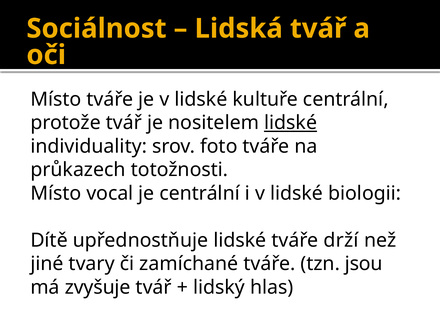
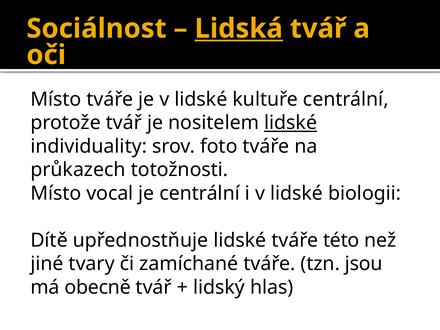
Lidská underline: none -> present (239, 29)
drží: drží -> této (341, 240)
zvyšuje: zvyšuje -> obecně (98, 287)
